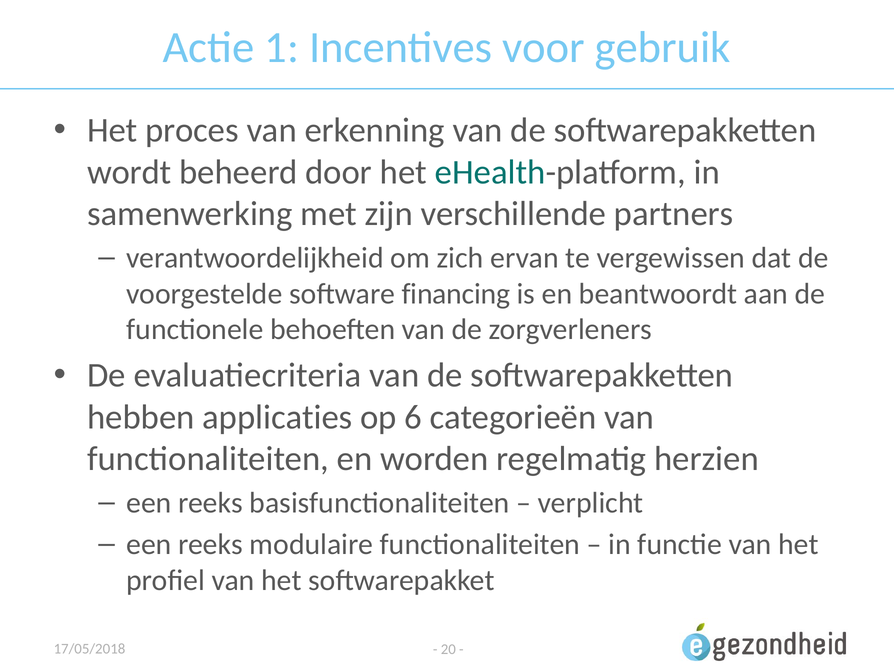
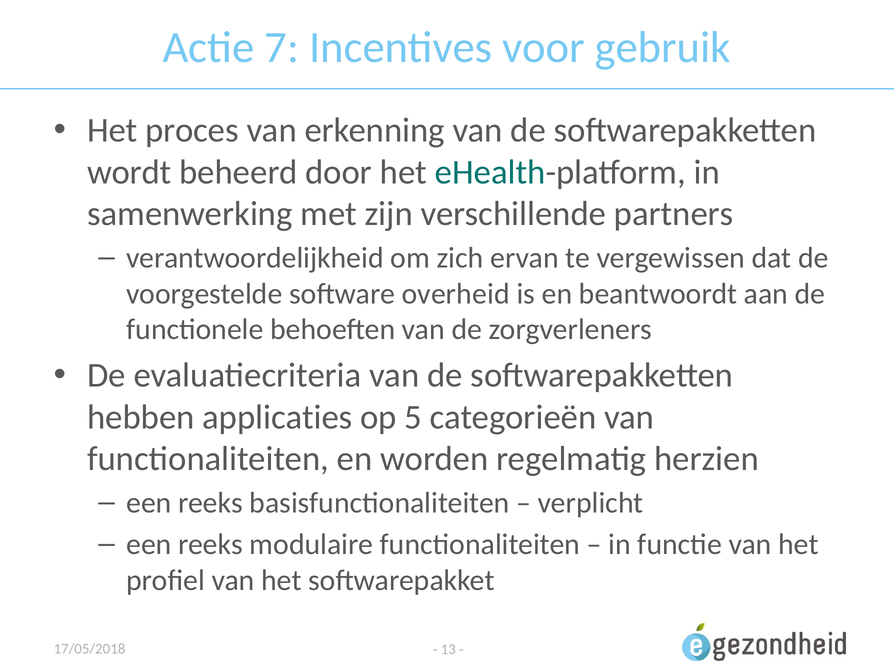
1: 1 -> 7 (282, 48)
financing: financing -> overheid (456, 294)
6: 6 -> 5 (413, 417)
20: 20 -> 13 (448, 650)
